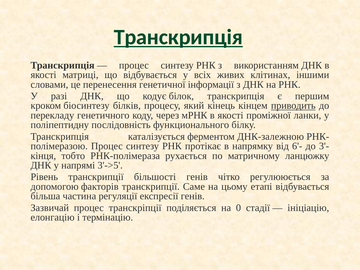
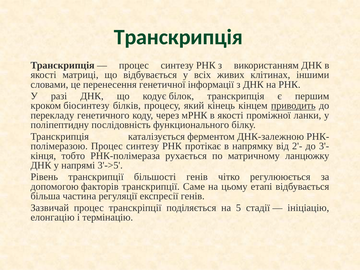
Транскрипція underline: present -> none (178, 37)
6'-: 6'- -> 2'- (297, 146)
0: 0 -> 5 (238, 208)
